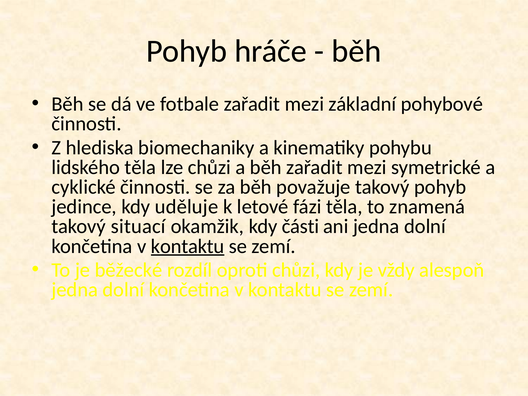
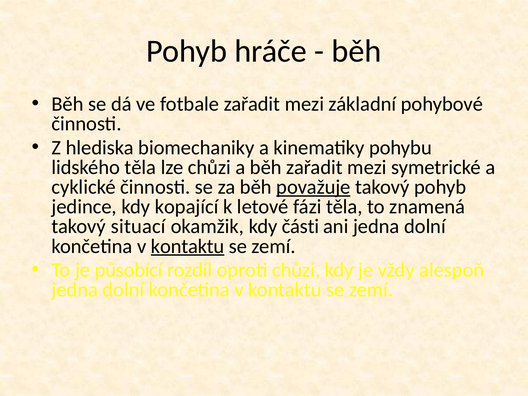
považuje underline: none -> present (313, 187)
uděluje: uděluje -> kopající (187, 207)
běžecké: běžecké -> působící (129, 270)
